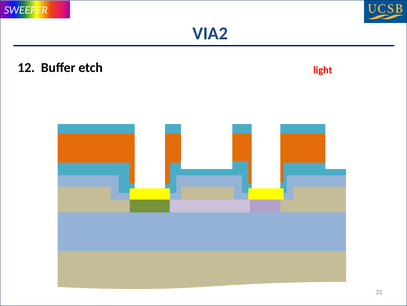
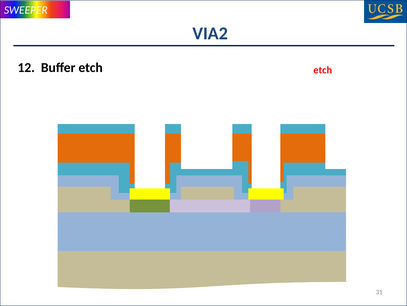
etch light: light -> etch (323, 70)
